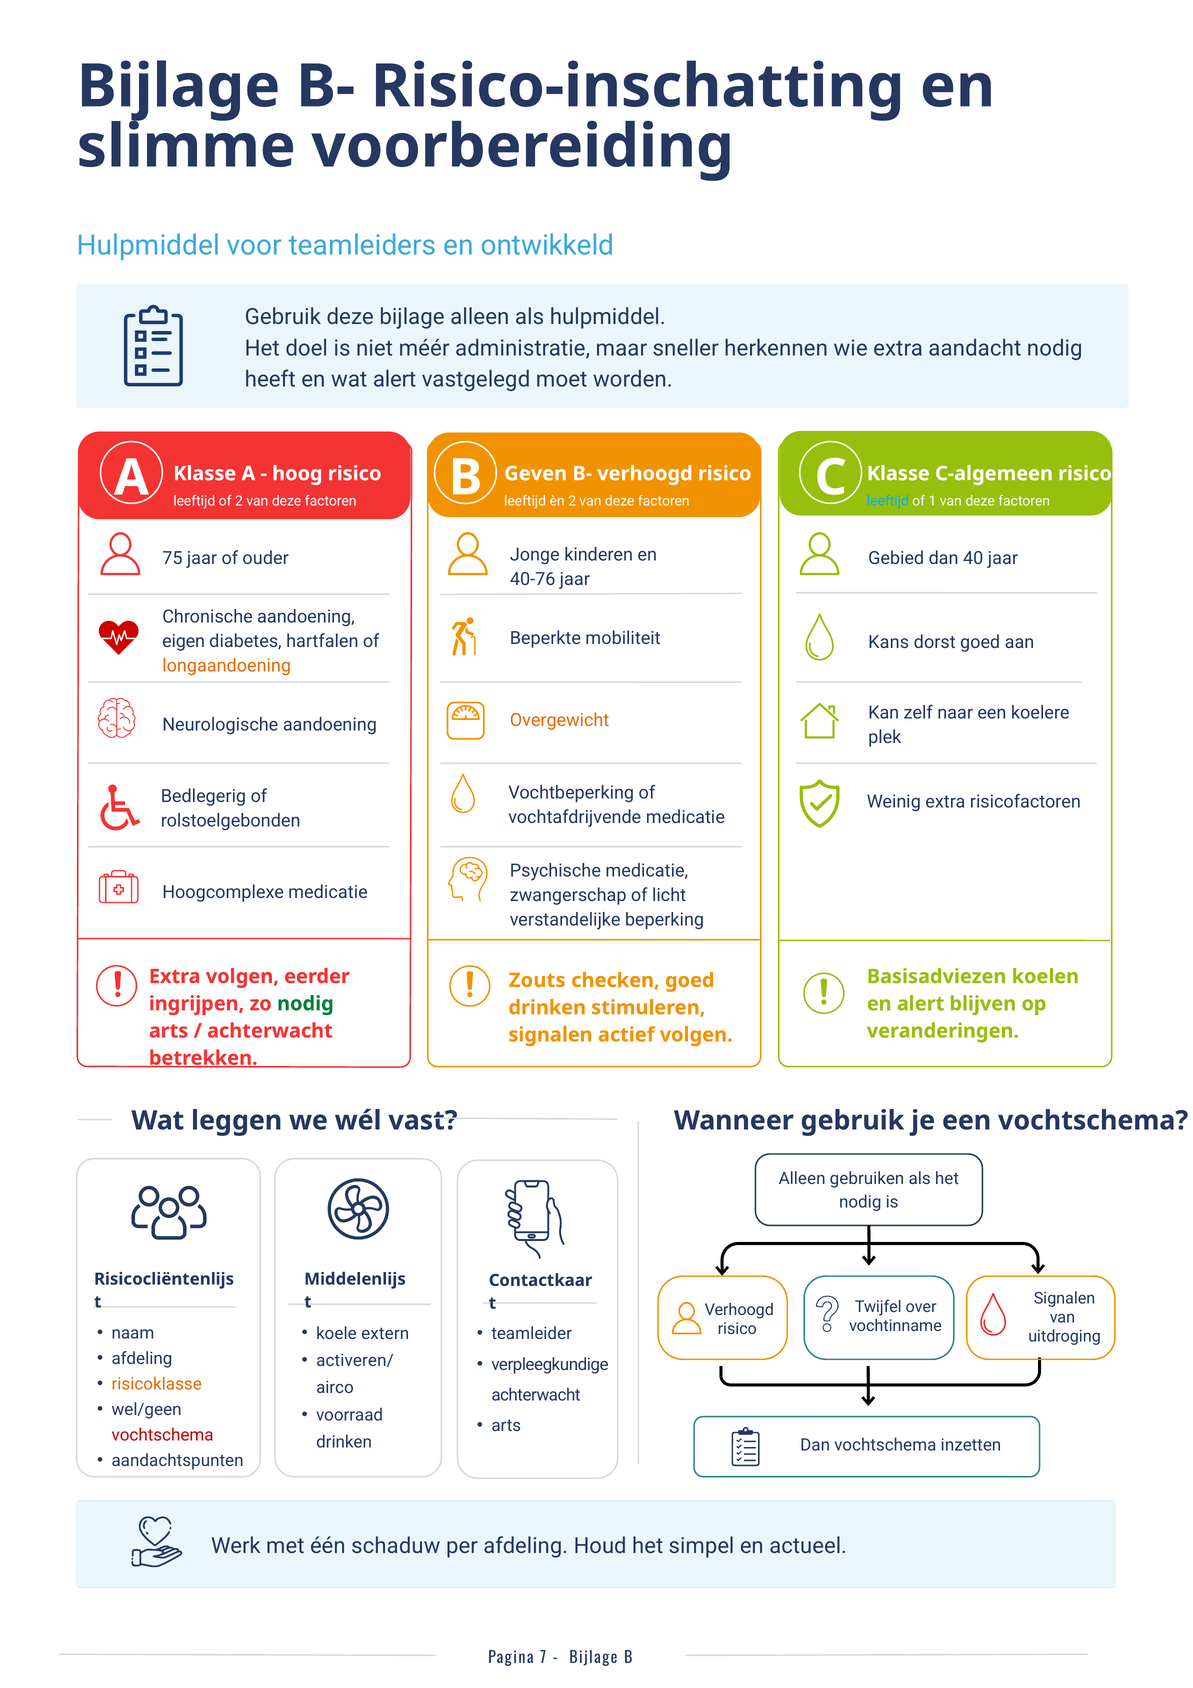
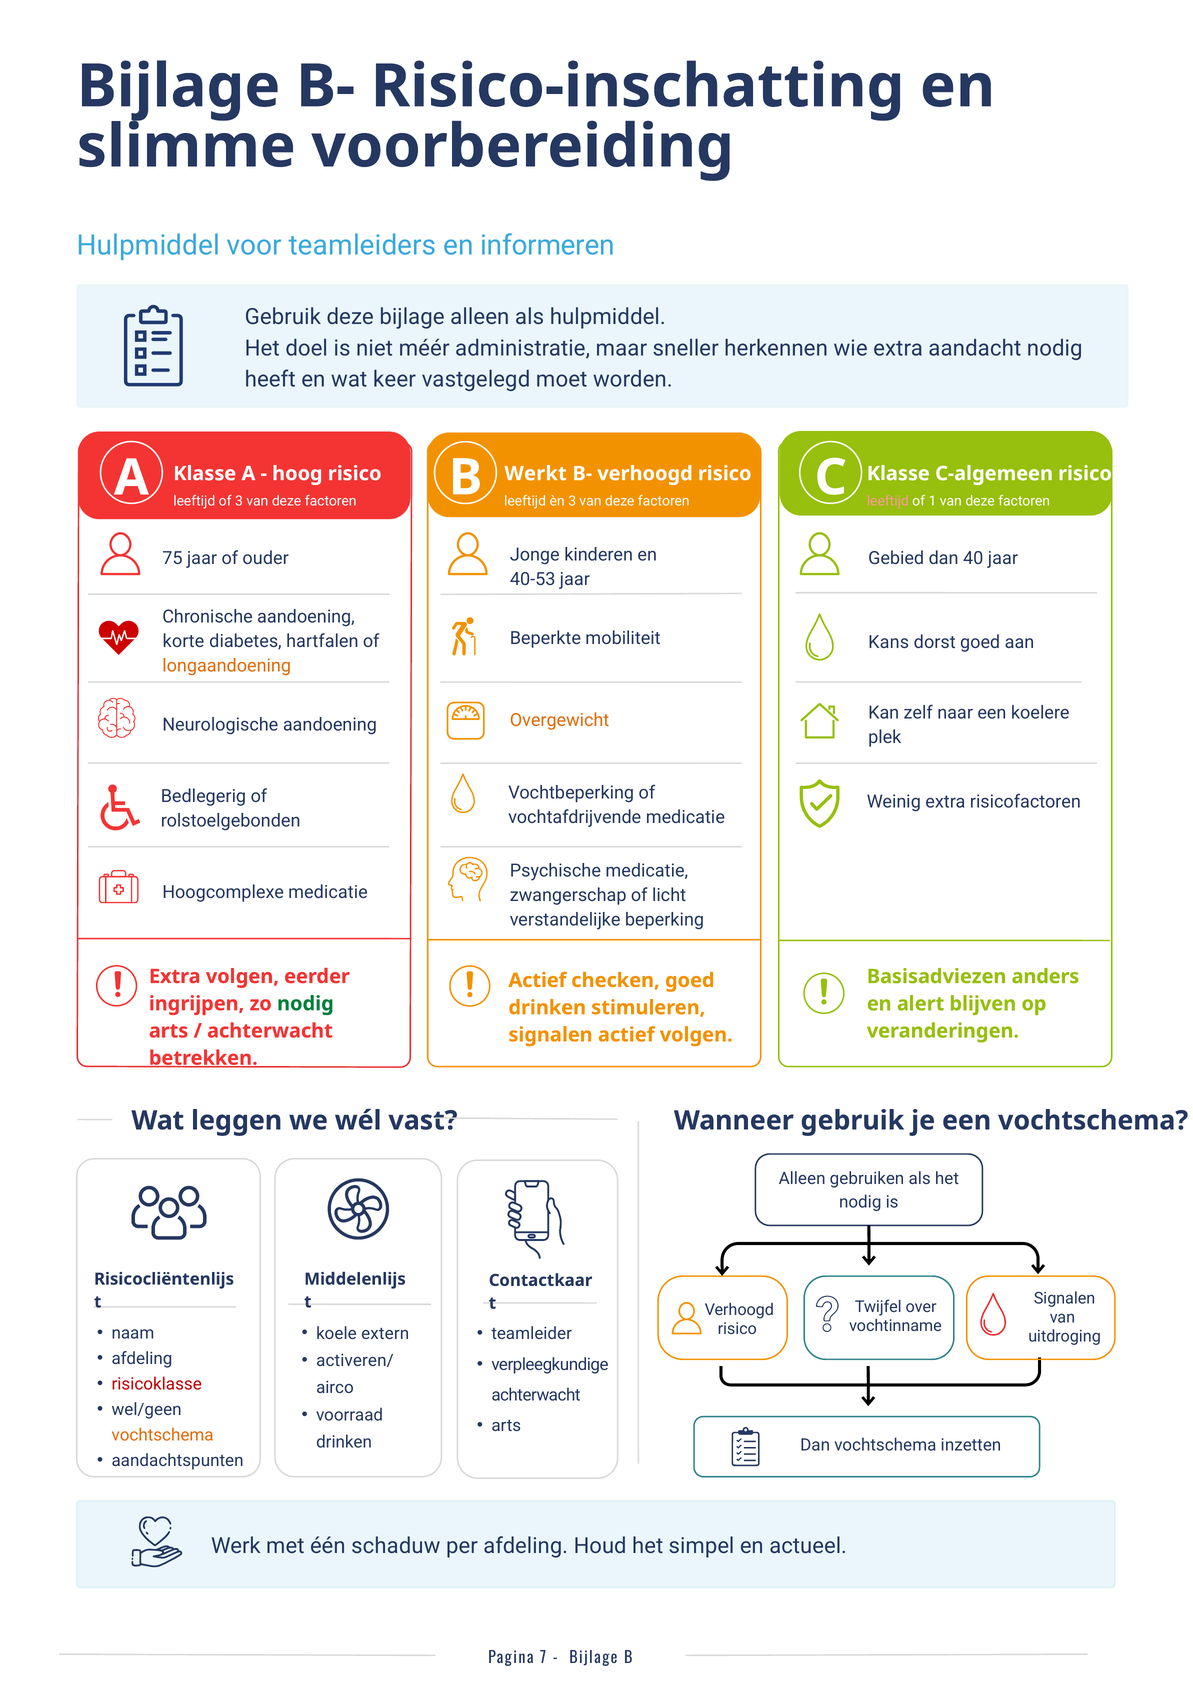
ontwikkeld: ontwikkeld -> informeren (548, 245)
wat alert: alert -> keer (394, 380)
Geven: Geven -> Werkt (536, 474)
of 2: 2 -> 3 (239, 501)
èn 2: 2 -> 3 (572, 501)
leeftijd colour: light blue -> pink (888, 501)
40-76: 40-76 -> 40-53 (533, 579)
eigen: eigen -> korte (183, 641)
koelen: koelen -> anders (1045, 977)
Zouts: Zouts -> Actief (537, 981)
risicoklasse colour: orange -> red (157, 1384)
vochtschema colour: red -> orange (163, 1435)
